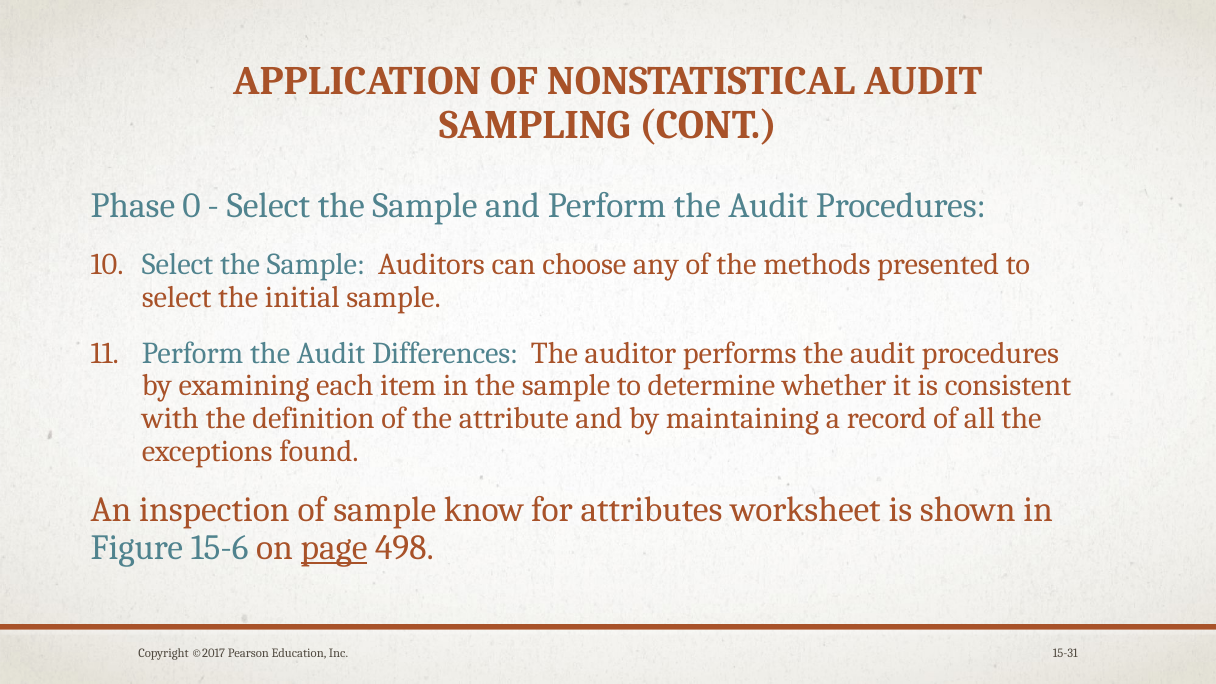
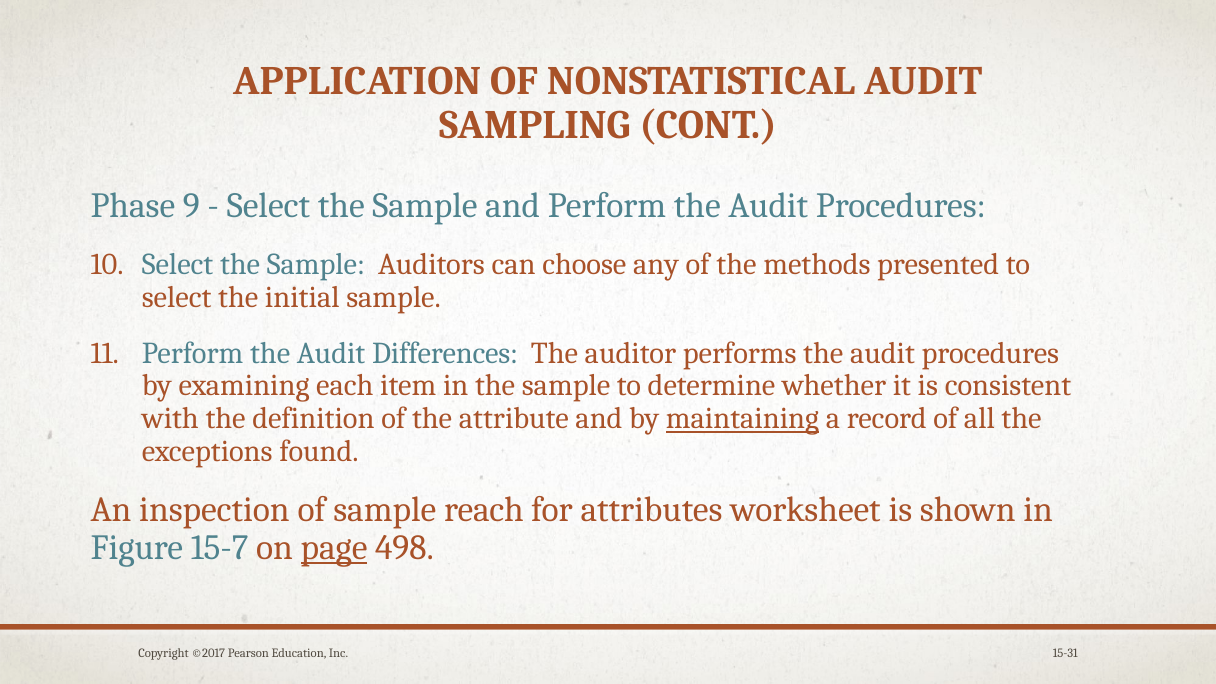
0: 0 -> 9 (191, 206)
maintaining underline: none -> present (743, 419)
know: know -> reach (484, 510)
15-6: 15-6 -> 15-7 (220, 548)
